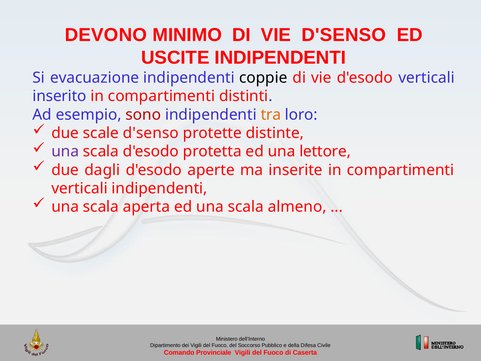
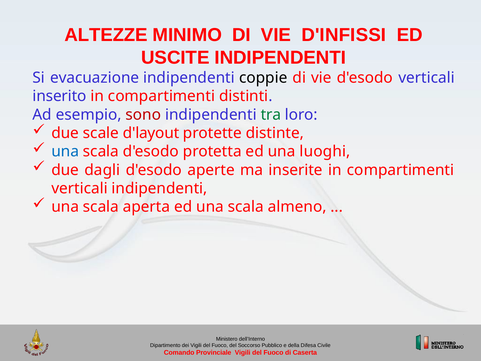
DEVONO: DEVONO -> ALTEZZE (106, 35)
VIE D'SENSO: D'SENSO -> D'INFISSI (344, 35)
tra colour: orange -> green (271, 115)
scale d'senso: d'senso -> d'layout (151, 133)
una colour: purple -> blue (65, 151)
lettore: lettore -> luoghi (325, 151)
